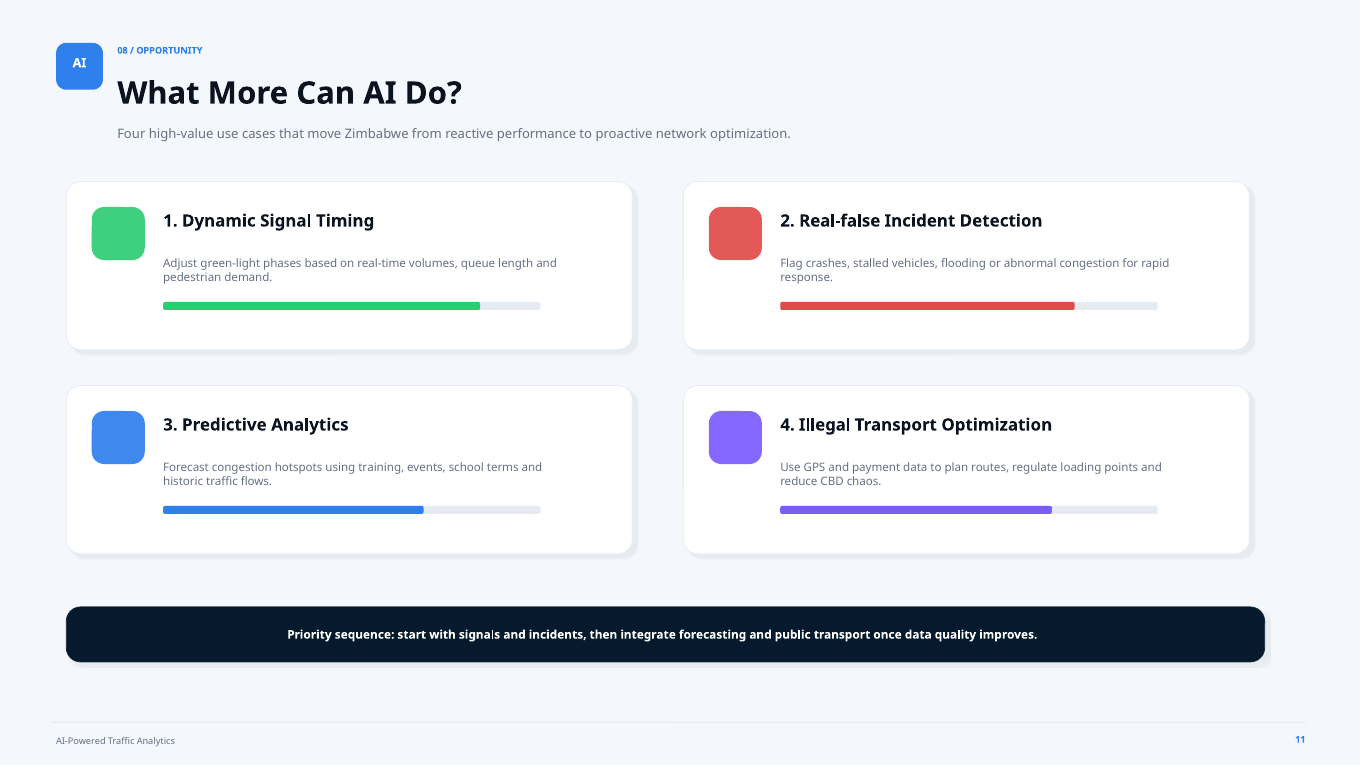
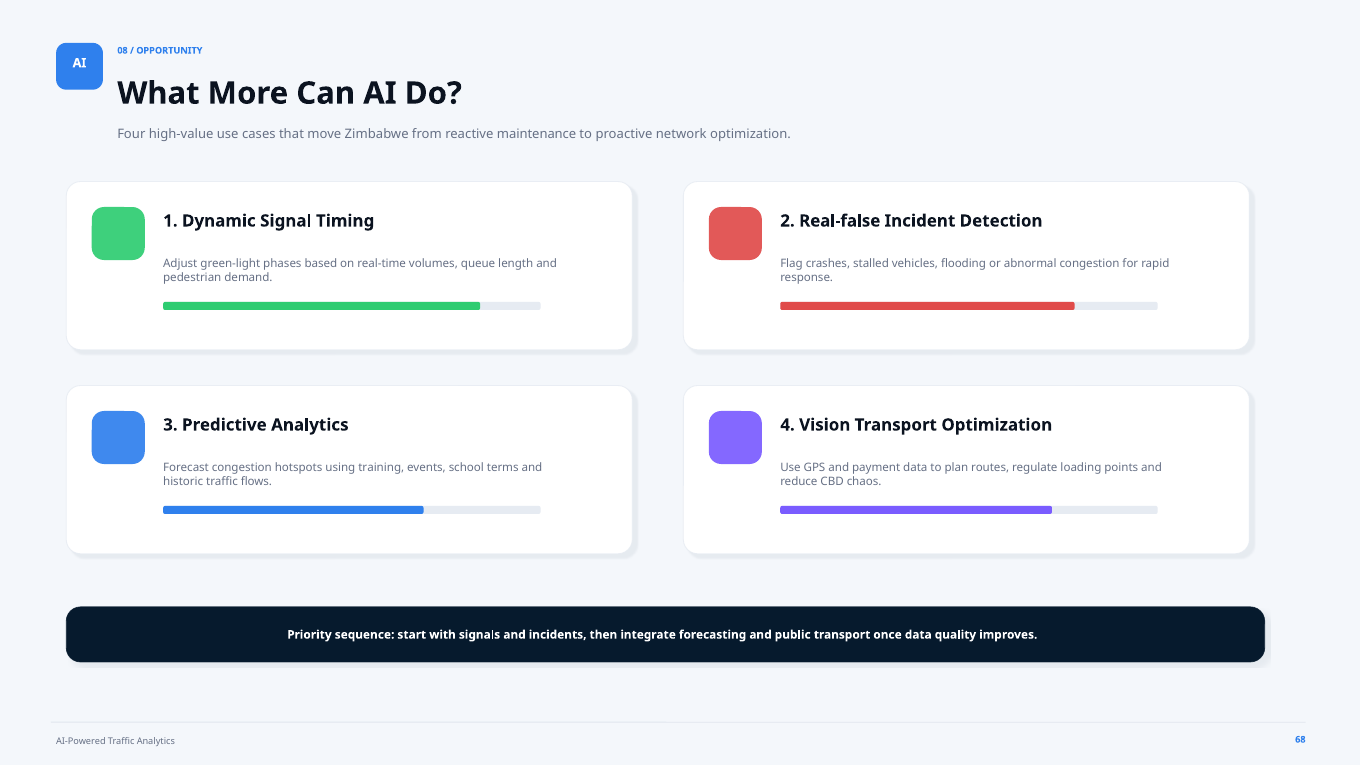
performance: performance -> maintenance (537, 134)
Illegal: Illegal -> Vision (825, 425)
11: 11 -> 68 (1300, 740)
